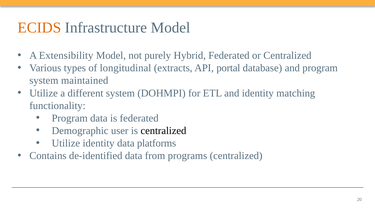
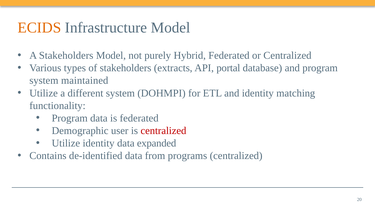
A Extensibility: Extensibility -> Stakeholders (66, 55)
of longitudinal: longitudinal -> stakeholders (126, 68)
centralized colour: black -> red (163, 131)
platforms: platforms -> expanded (157, 143)
